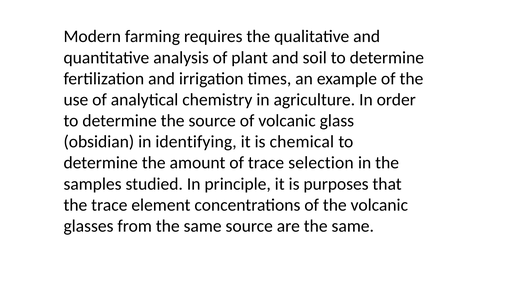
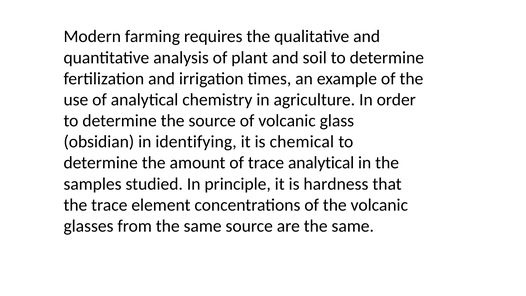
trace selection: selection -> analytical (321, 163)
purposes: purposes -> hardness (336, 184)
